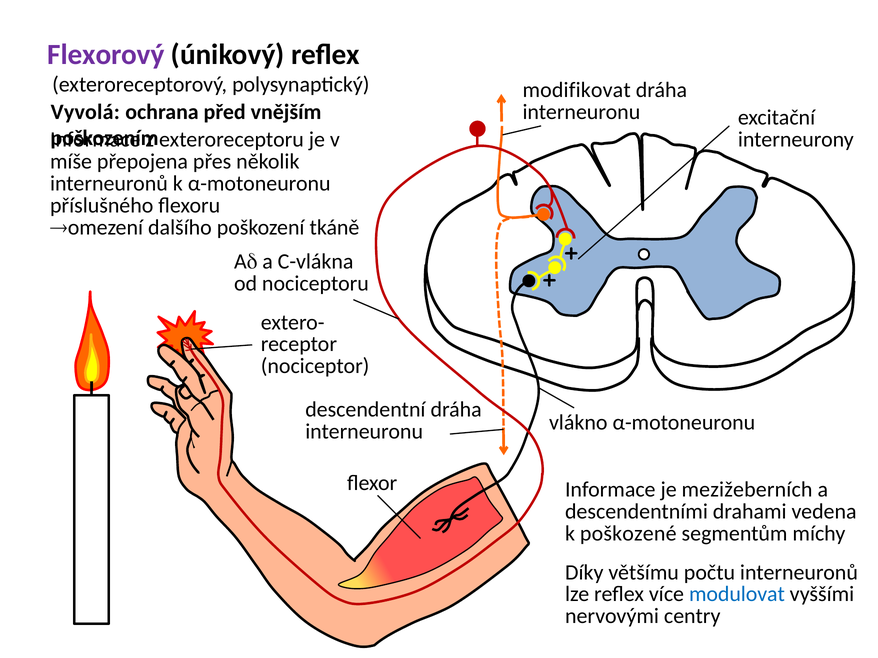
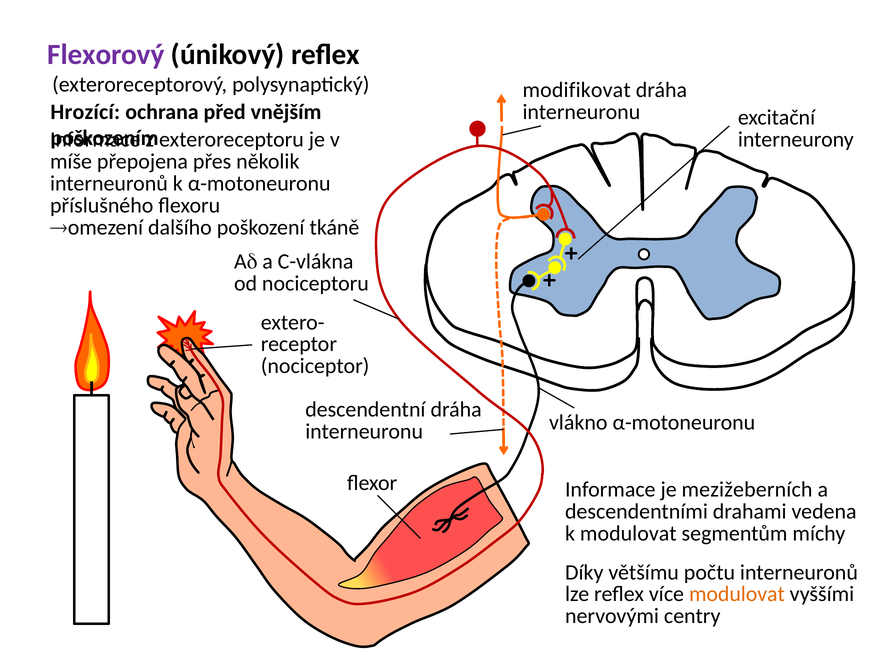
Vyvolá: Vyvolá -> Hrozící (85, 112)
k poškozené: poškozené -> modulovat (628, 534)
modulovat colour: blue -> orange (737, 595)
